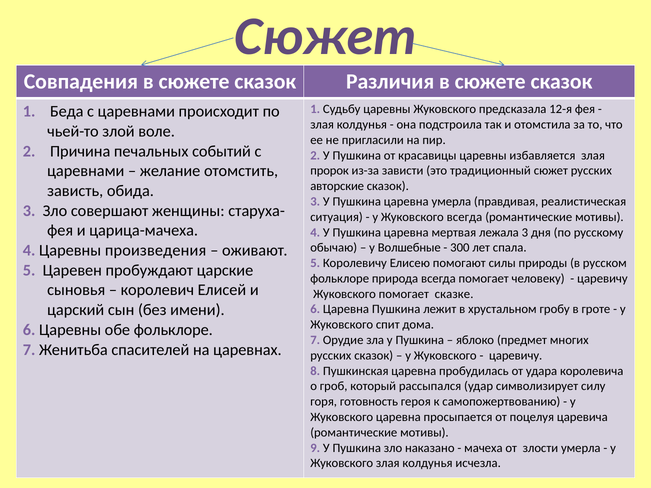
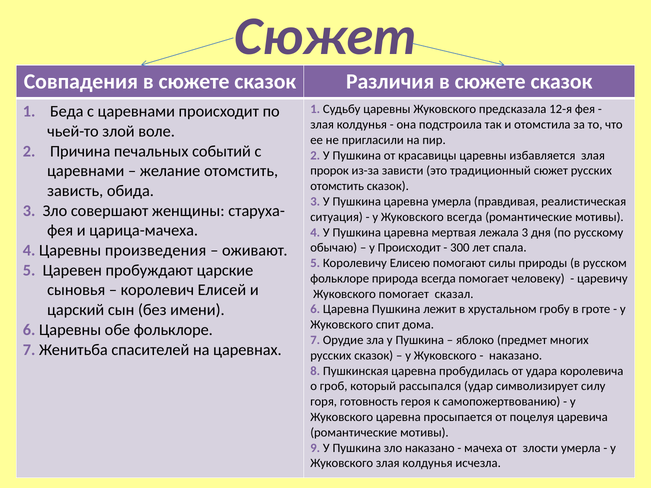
авторские: авторские -> отомстить (337, 186)
у Волшебные: Волшебные -> Происходит (409, 248)
сказке: сказке -> сказал (454, 294)
царевичу: царевичу -> наказано (516, 356)
